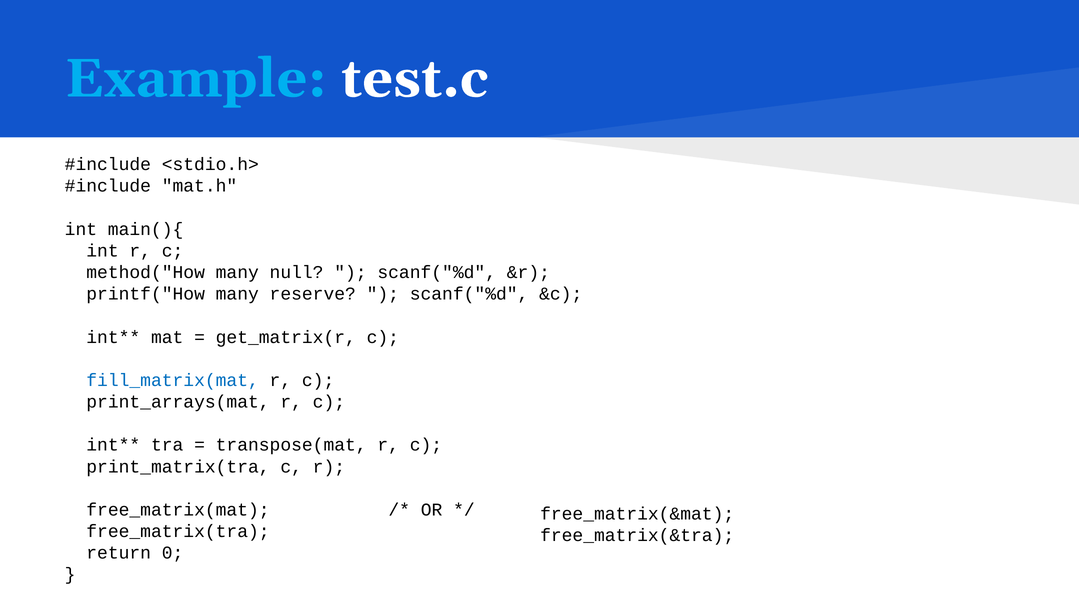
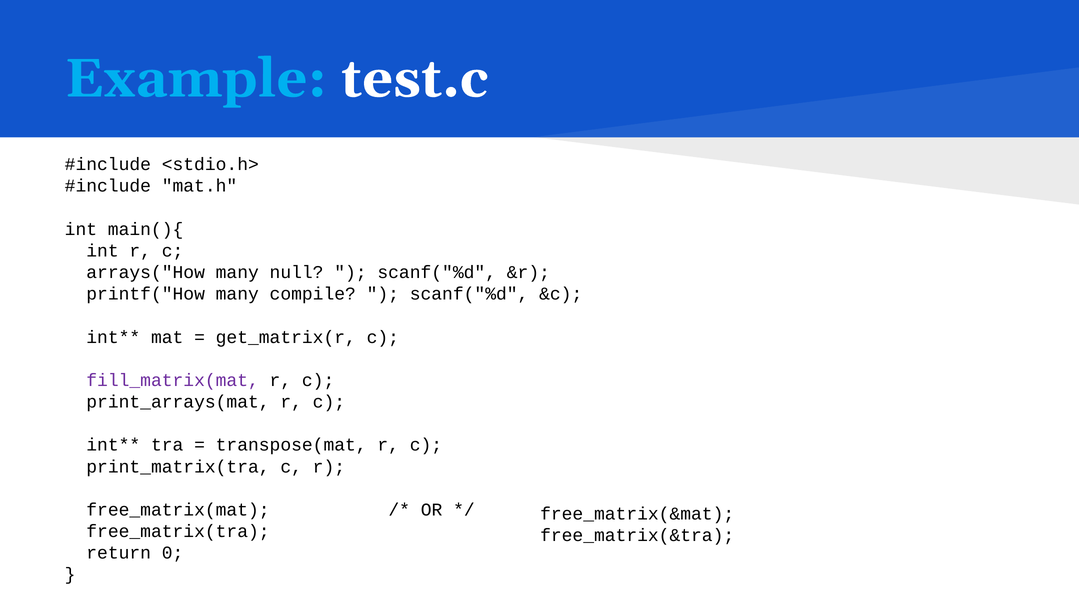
method("How: method("How -> arrays("How (146, 272)
reserve: reserve -> compile (313, 294)
fill_matrix(mat colour: blue -> purple (173, 380)
